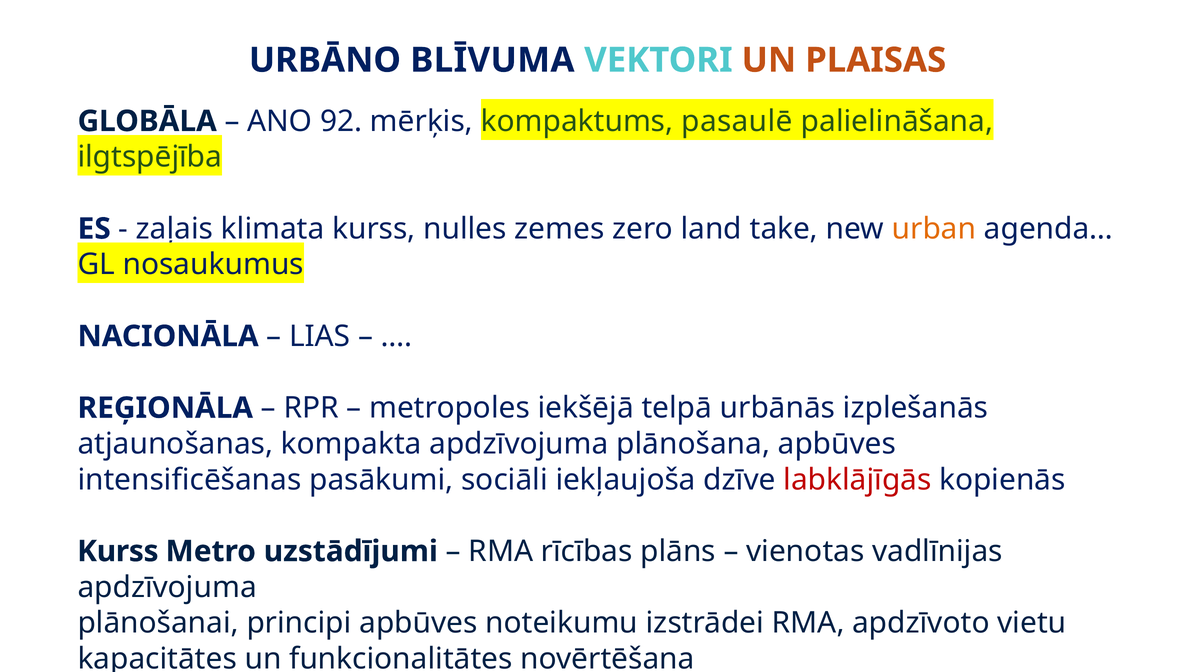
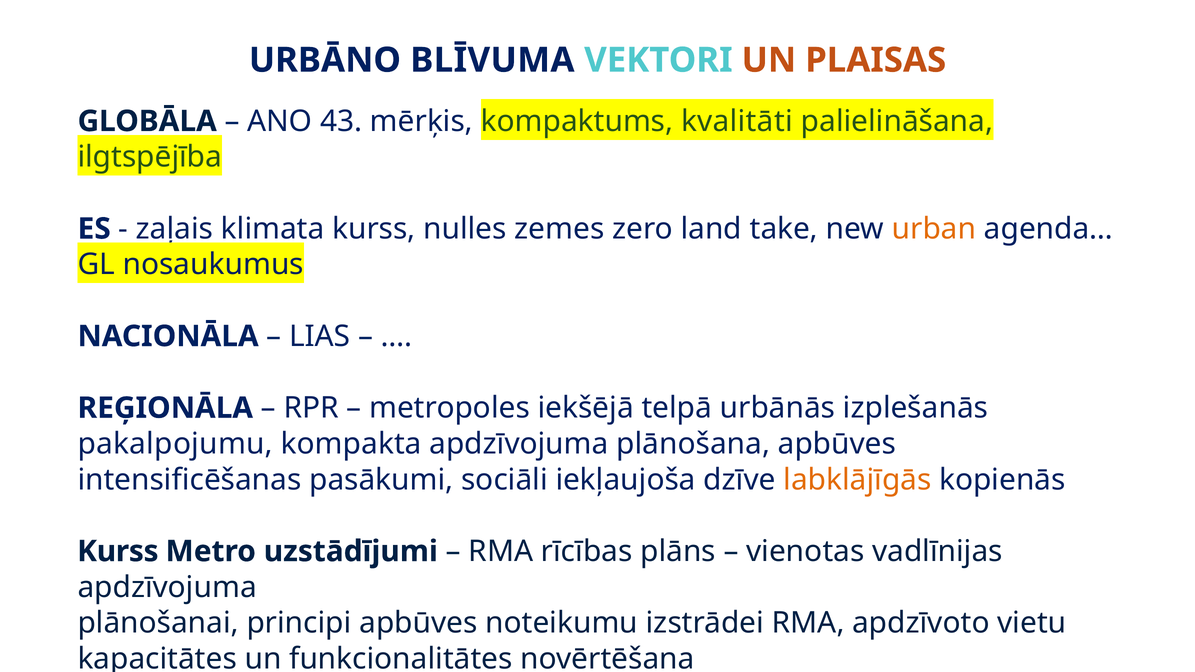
92: 92 -> 43 (341, 121)
pasaulē: pasaulē -> kvalitāti (737, 121)
atjaunošanas: atjaunošanas -> pakalpojumu (175, 444)
labklājīgās colour: red -> orange (857, 480)
